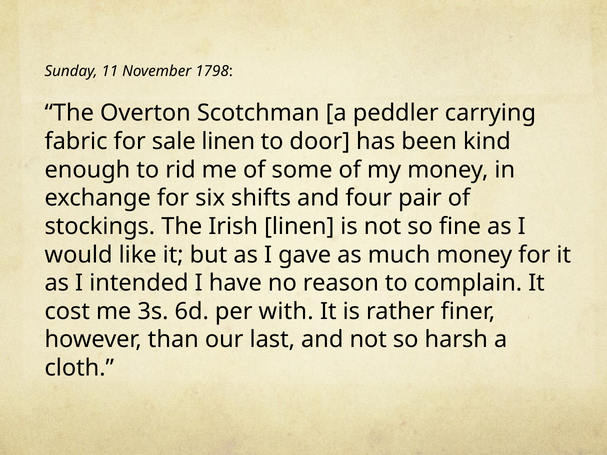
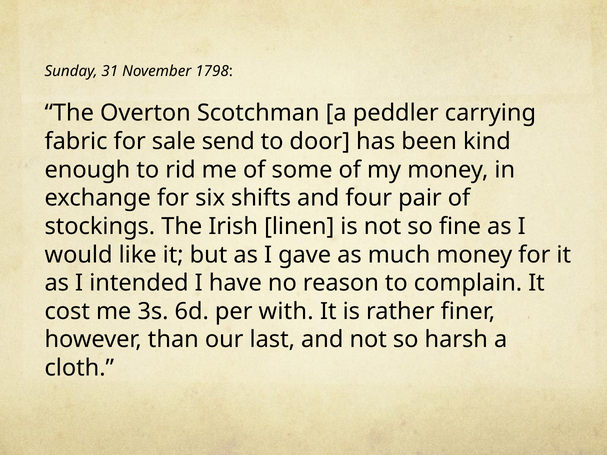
11: 11 -> 31 (110, 71)
sale linen: linen -> send (228, 141)
